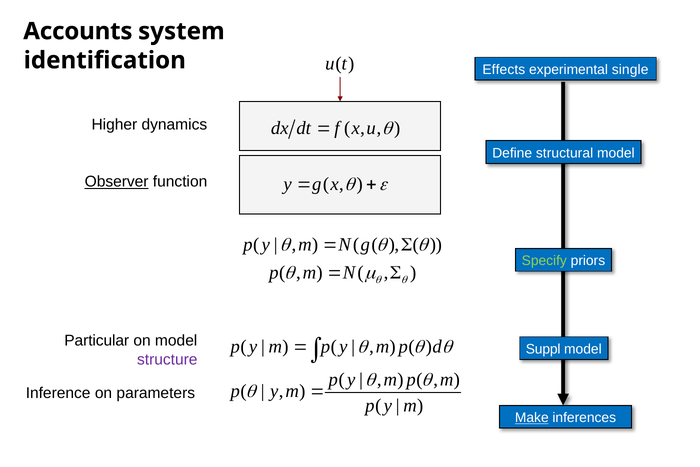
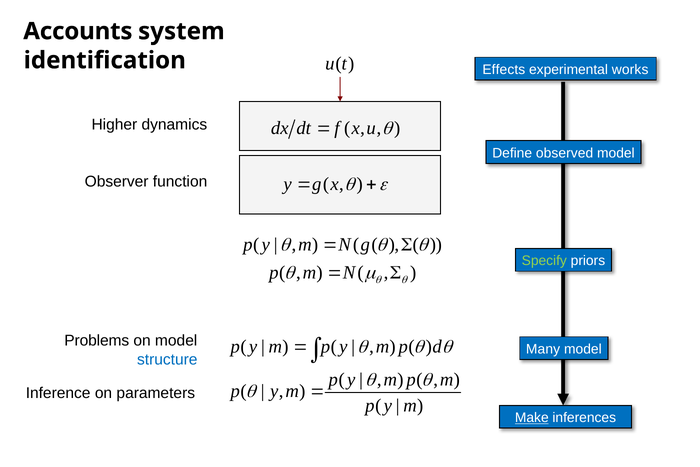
single: single -> works (630, 70)
structural: structural -> observed (565, 153)
Observer underline: present -> none (117, 182)
Particular: Particular -> Problems (97, 340)
Suppl: Suppl -> Many (543, 349)
structure colour: purple -> blue (167, 359)
